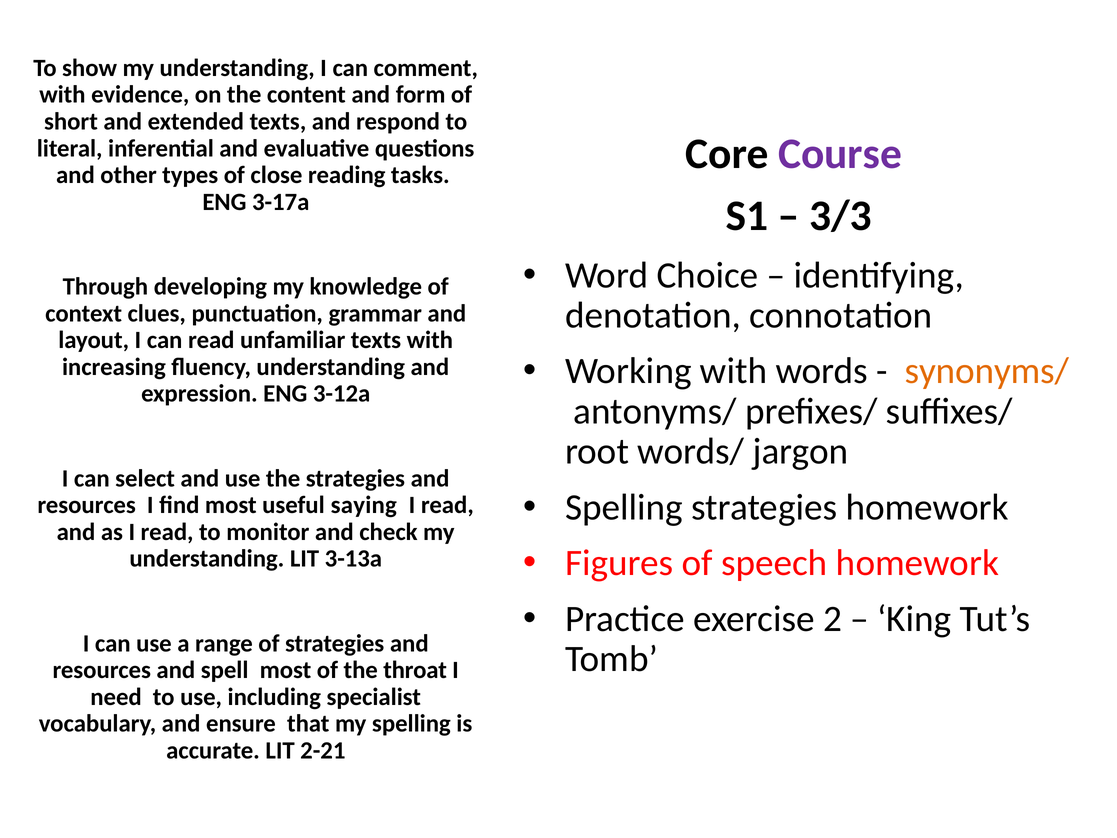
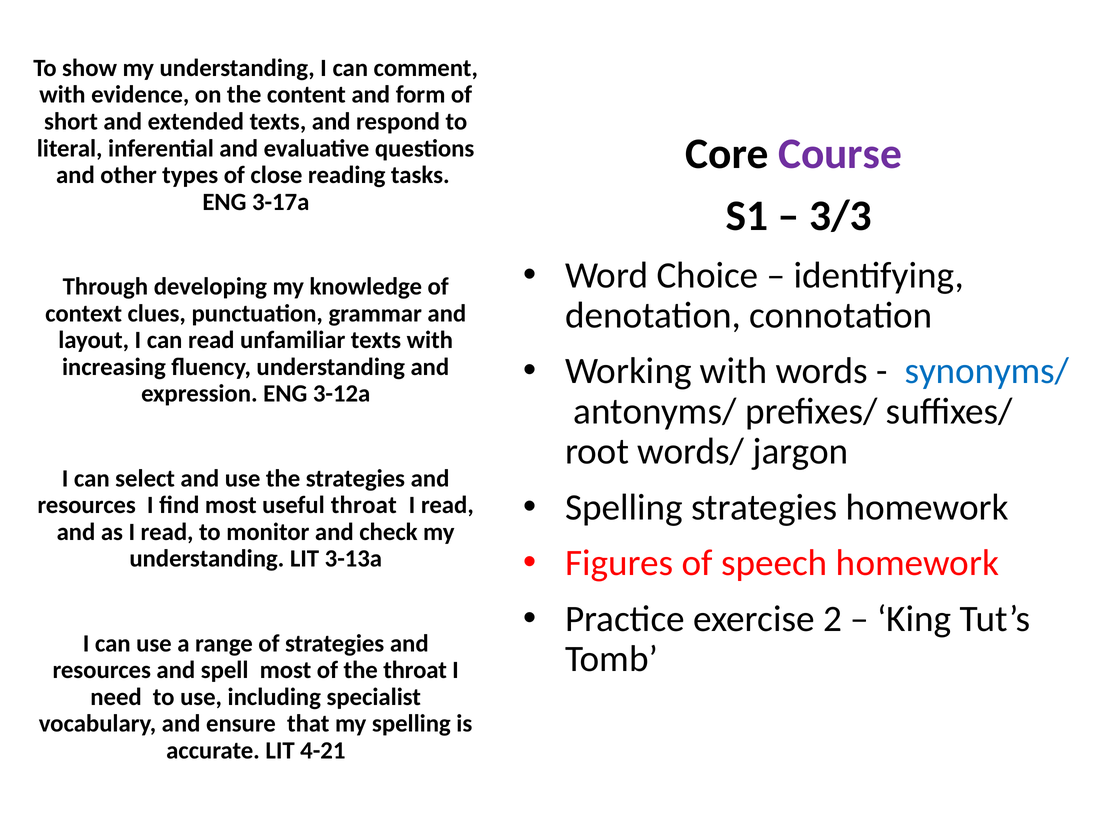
synonyms/ colour: orange -> blue (987, 371)
useful saying: saying -> throat (364, 505)
2-21: 2-21 -> 4-21 (323, 750)
